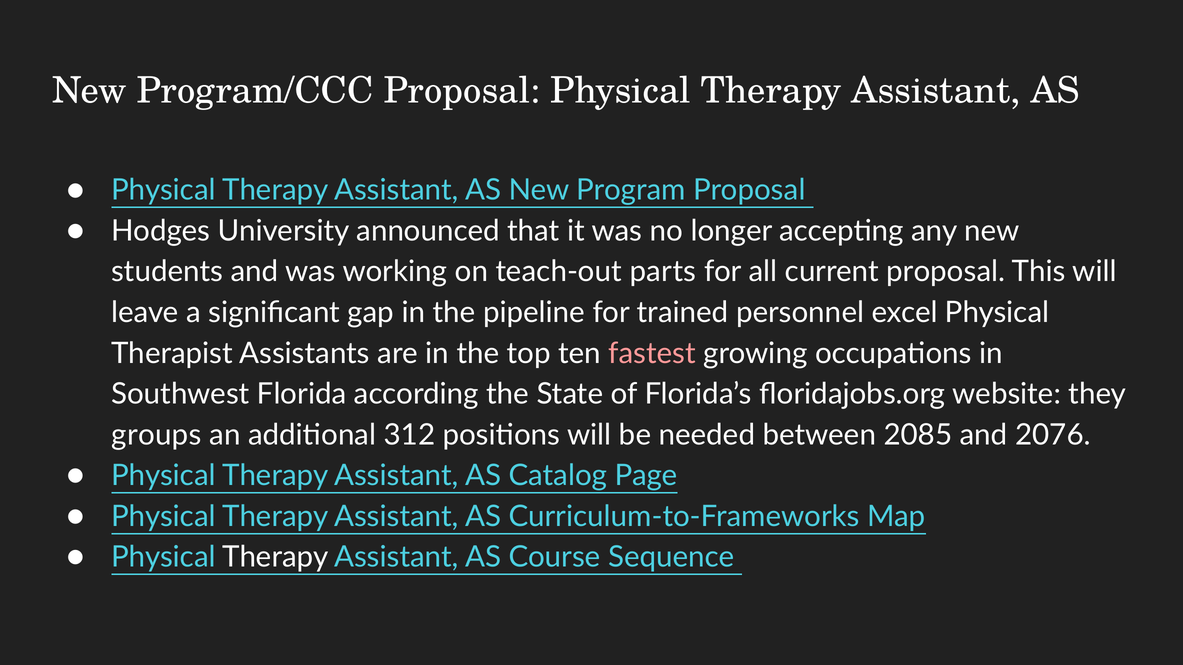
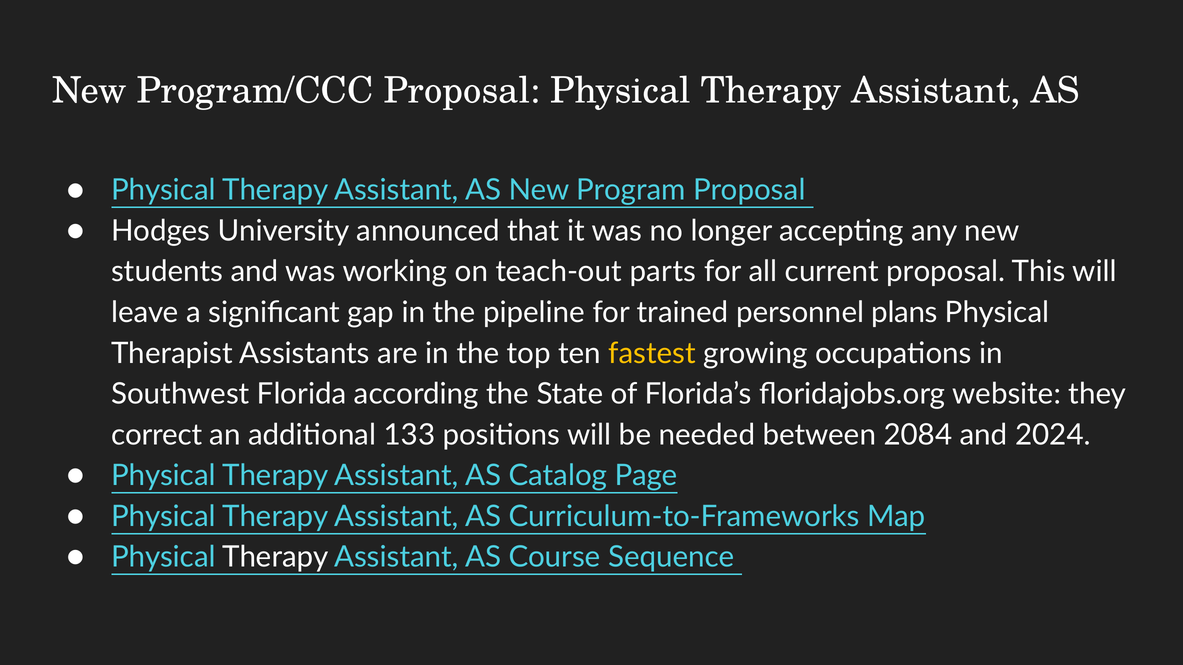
excel: excel -> plans (905, 313)
fastest colour: pink -> yellow (652, 354)
groups: groups -> correct (157, 435)
312: 312 -> 133 (409, 435)
2085: 2085 -> 2084 (918, 435)
2076: 2076 -> 2024 (1053, 435)
